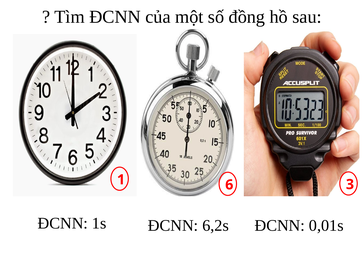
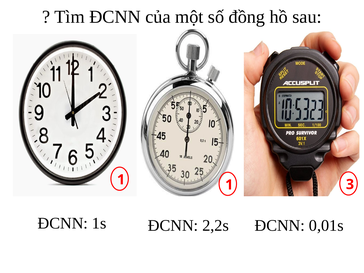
1 6: 6 -> 1 (229, 185)
6,2s: 6,2s -> 2,2s (216, 225)
